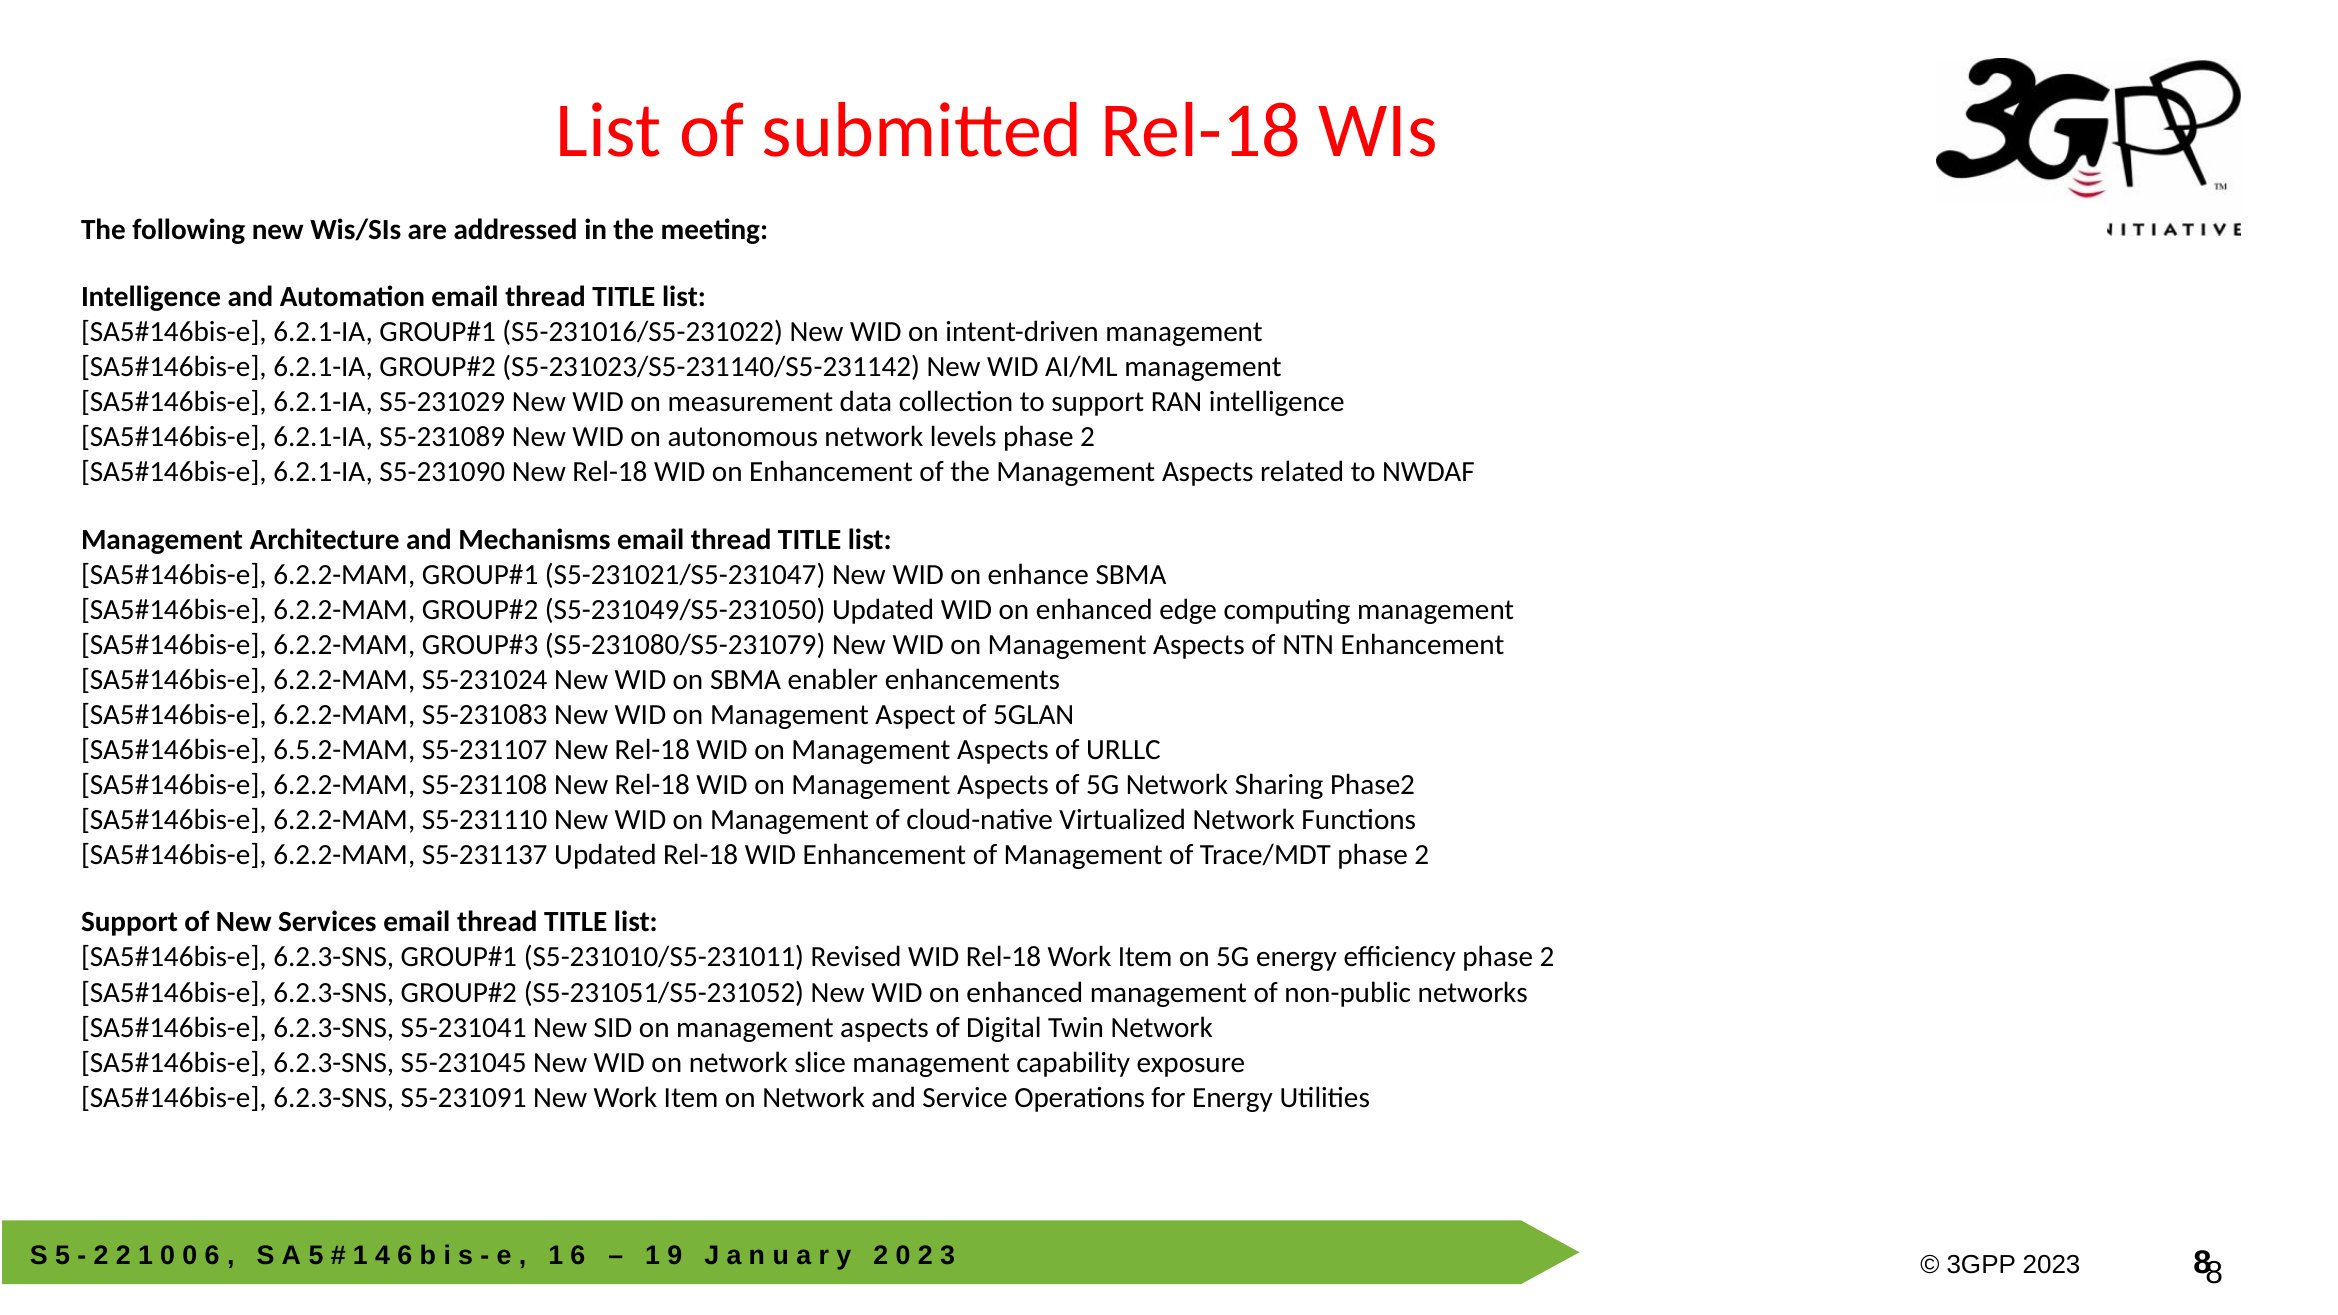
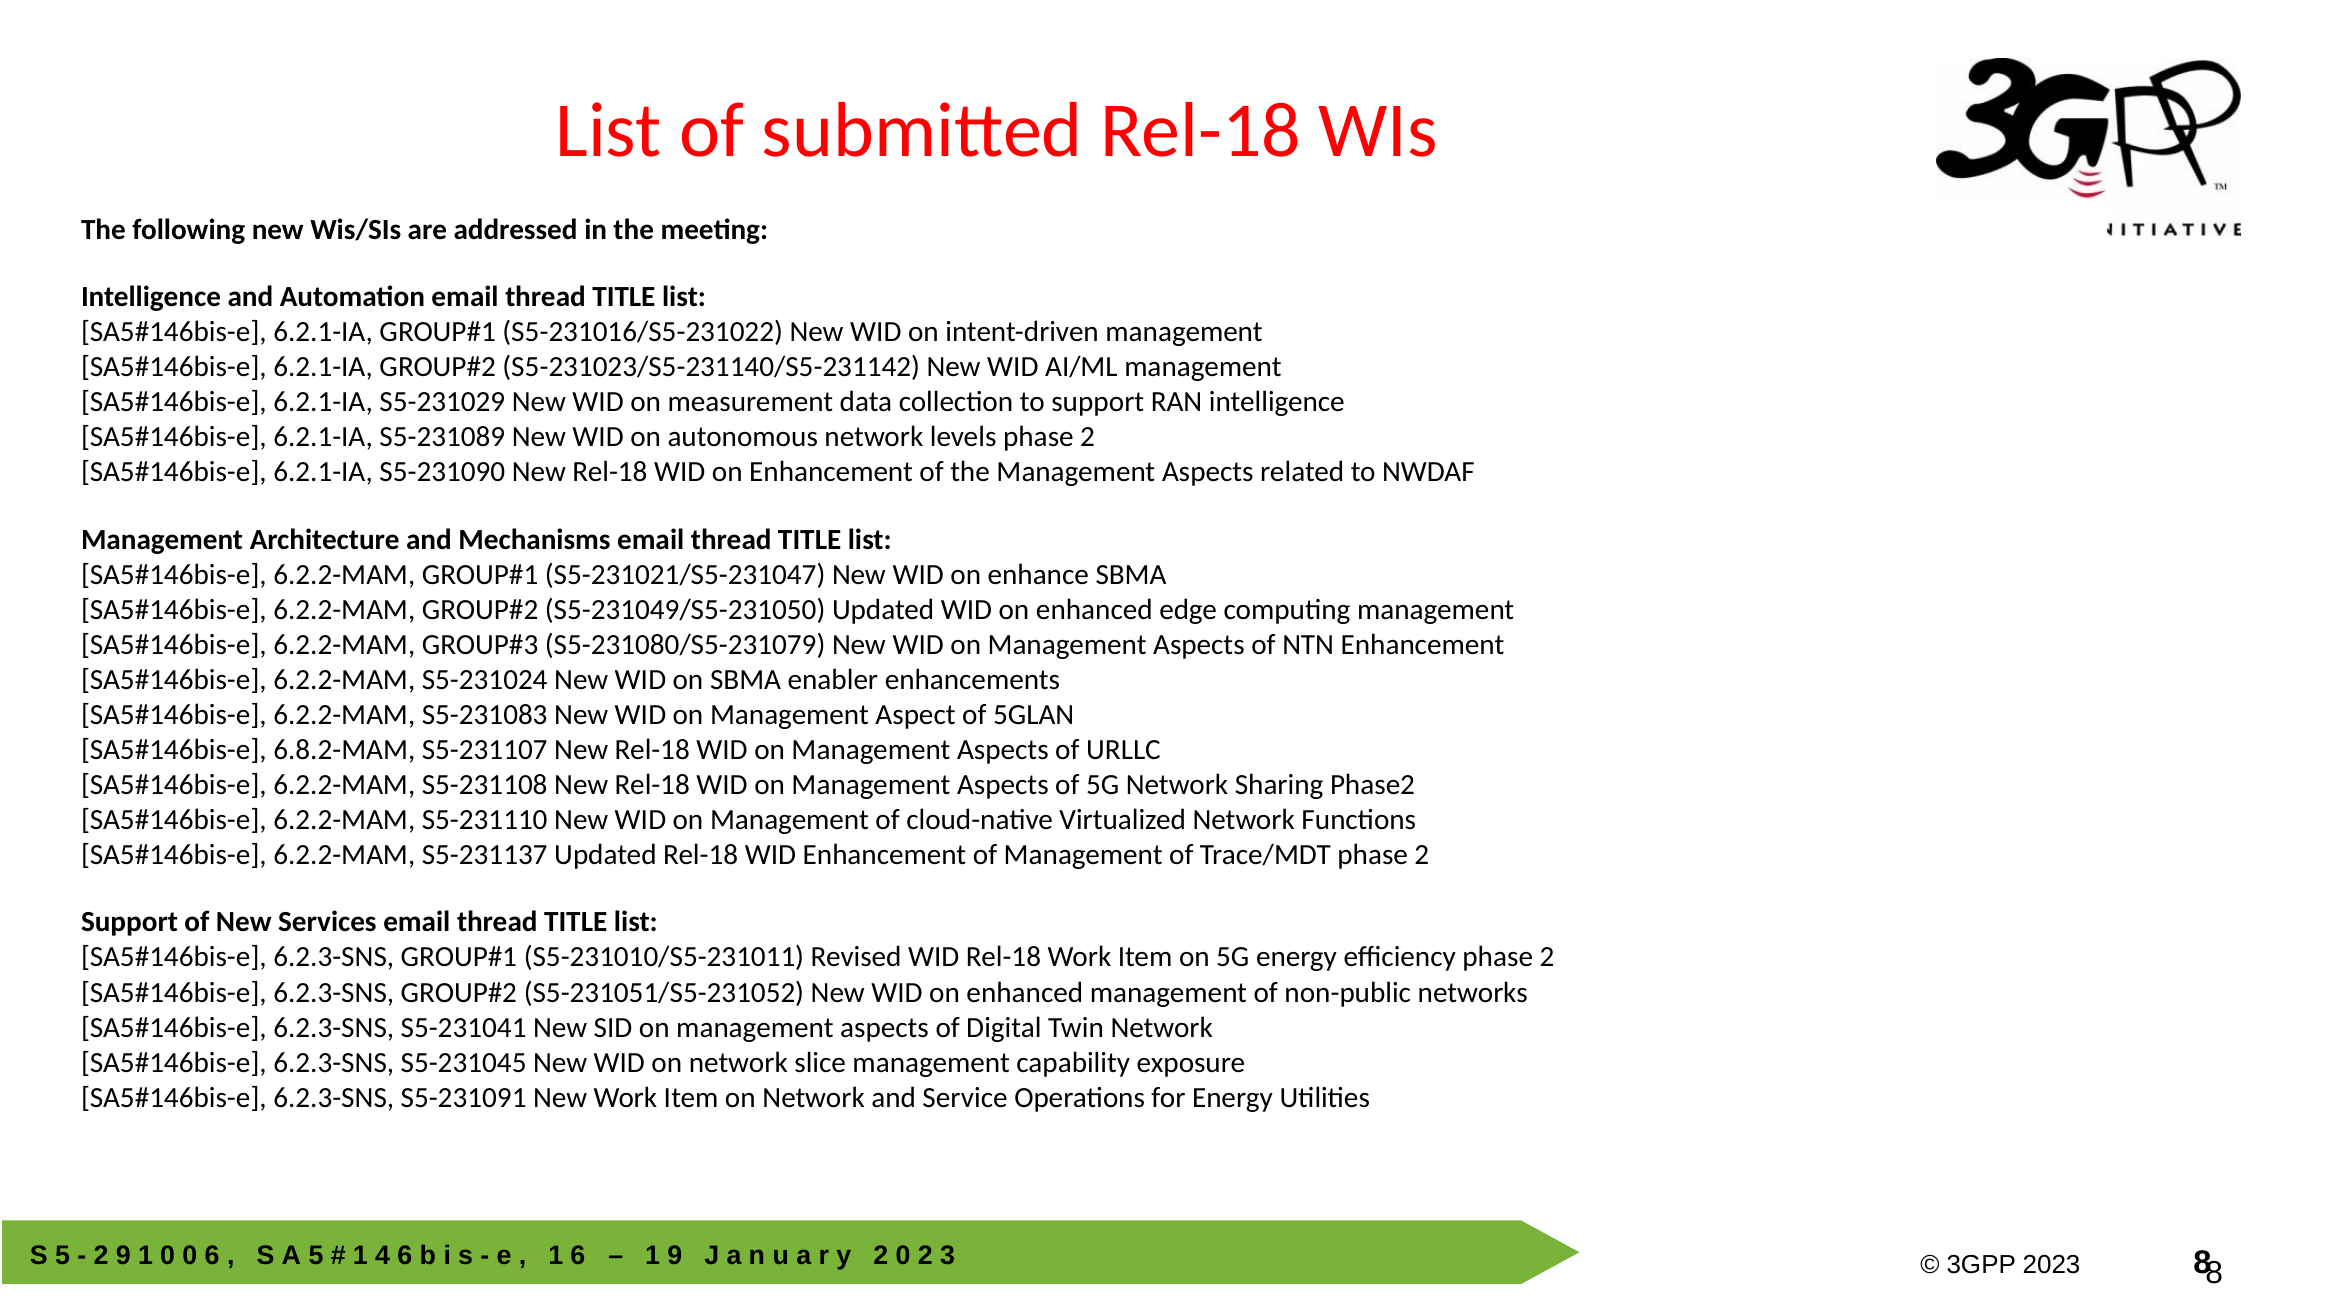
6.5.2-MAM: 6.5.2-MAM -> 6.8.2-MAM (344, 750)
2 2: 2 -> 9 (123, 1256)
